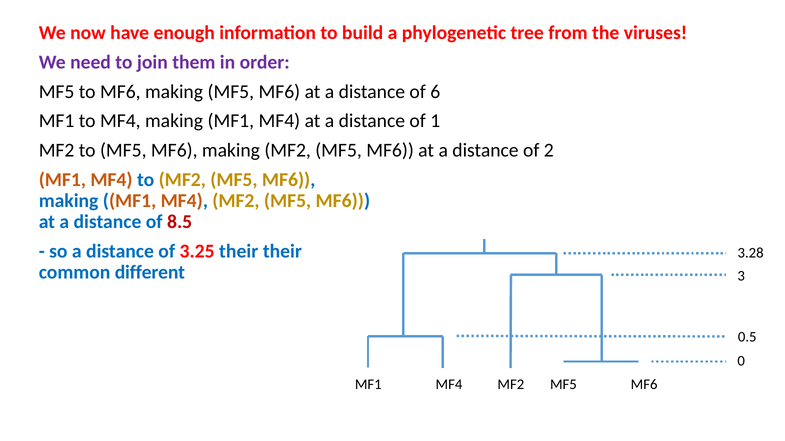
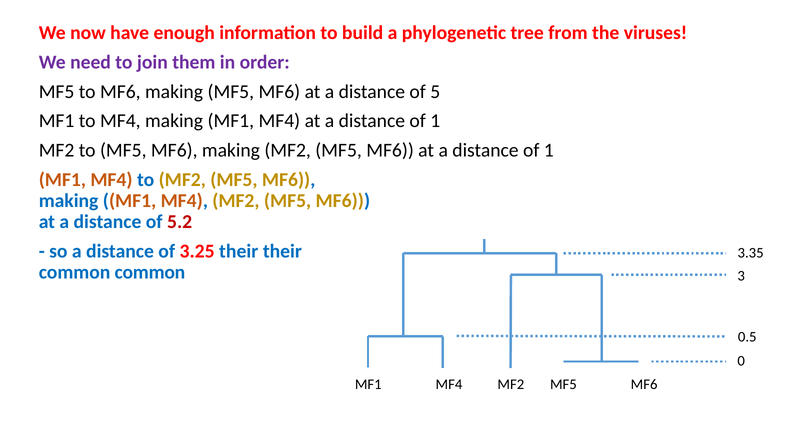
6: 6 -> 5 (435, 92)
2: 2 -> 1 (549, 151)
8.5: 8.5 -> 5.2 (180, 222)
3.28: 3.28 -> 3.35 (751, 253)
common different: different -> common (150, 273)
